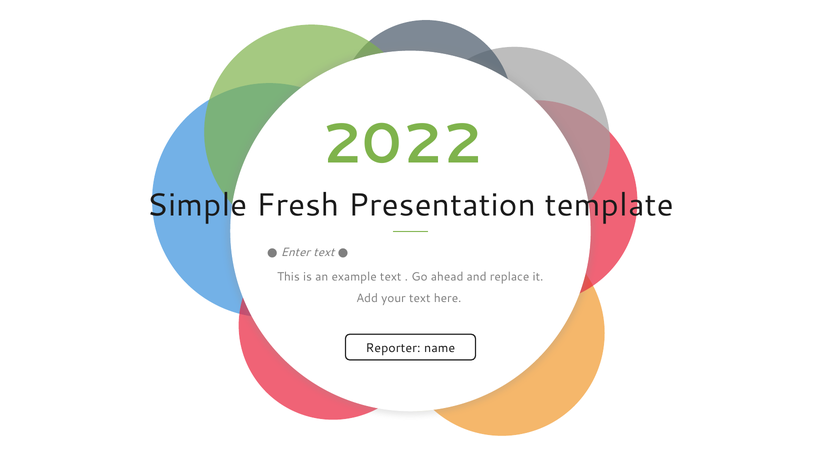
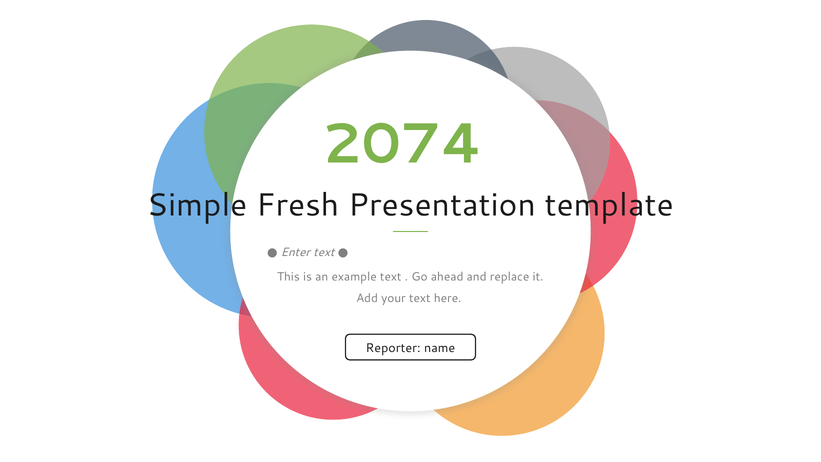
2022: 2022 -> 2074 (402, 144)
